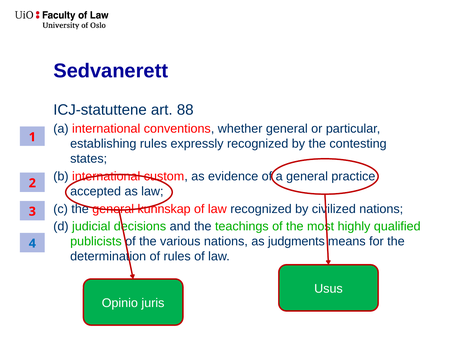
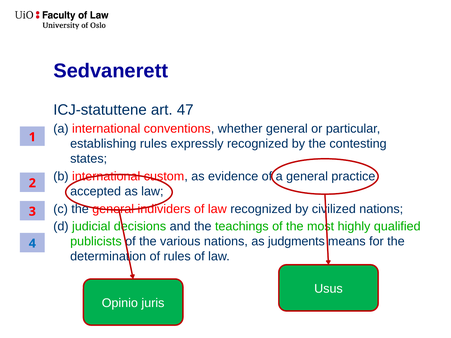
88: 88 -> 47 (185, 110)
kunnskap: kunnskap -> individers (164, 209)
